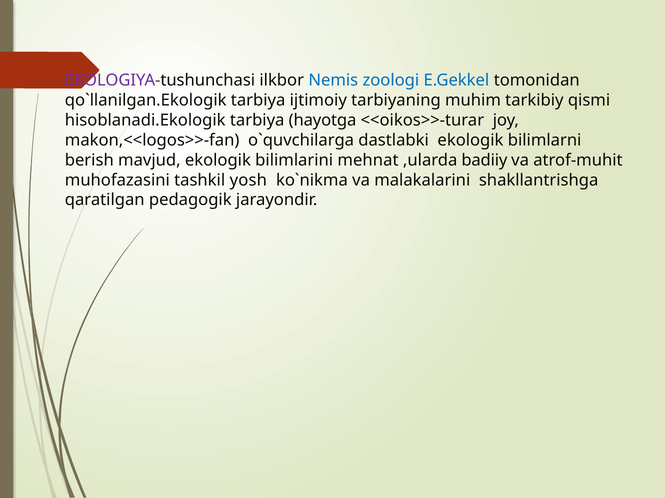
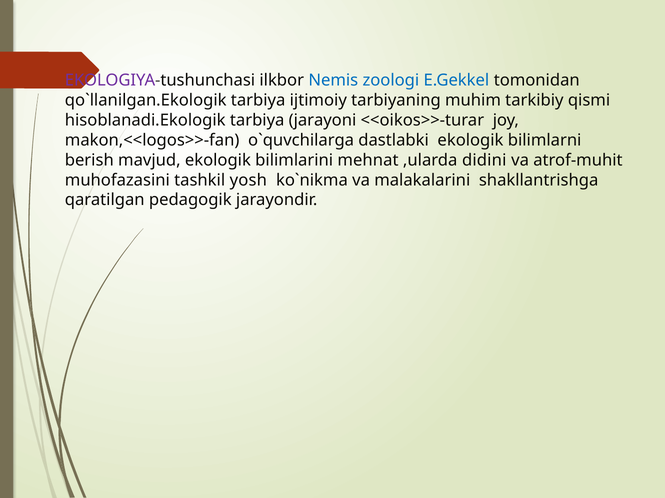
hayotga: hayotga -> jarayoni (322, 120)
badiiy: badiiy -> didini (484, 160)
